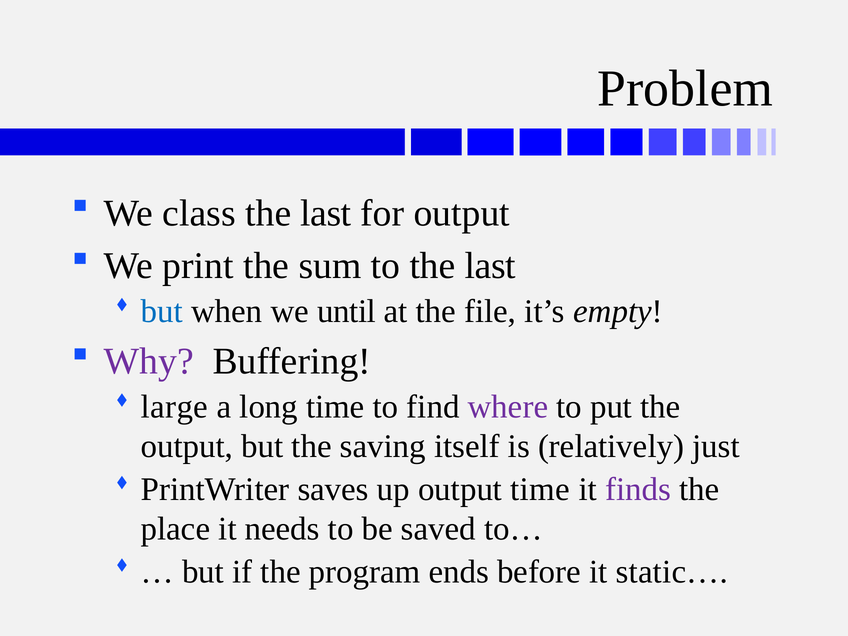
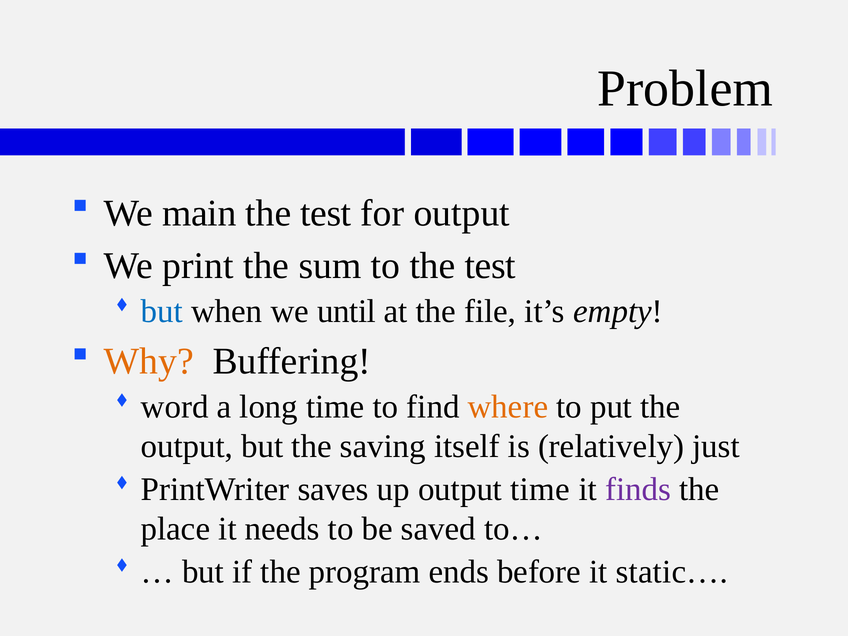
class: class -> main (199, 213)
last: last -> test (326, 213)
to the last: last -> test (490, 266)
Why colour: purple -> orange (149, 362)
large: large -> word (175, 407)
where colour: purple -> orange (508, 407)
